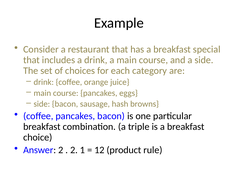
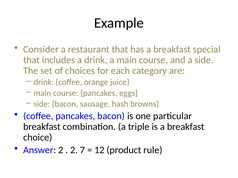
1: 1 -> 7 (82, 150)
